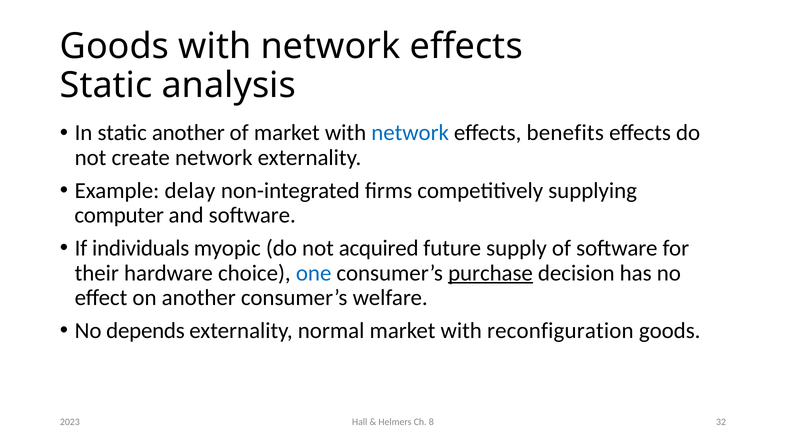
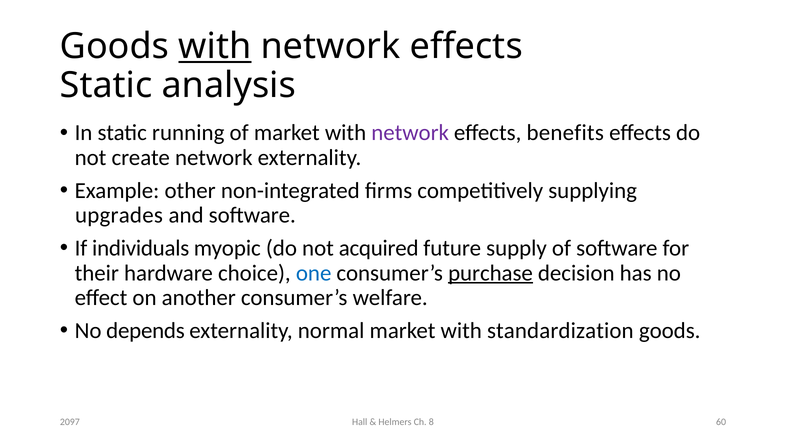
with underline: none -> present (215, 47)
static another: another -> running (188, 133)
network colour: blue -> purple (410, 133)
delay: delay -> other (190, 191)
computer: computer -> upgrades (119, 215)
reconfiguration: reconfiguration -> standardization (560, 331)
32: 32 -> 60 (721, 422)
2023: 2023 -> 2097 (70, 422)
